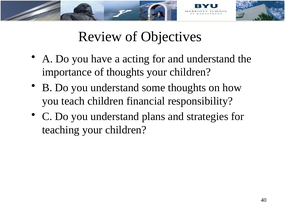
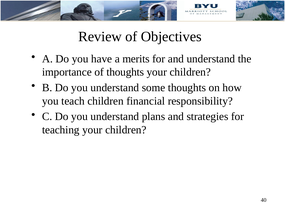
acting: acting -> merits (136, 59)
